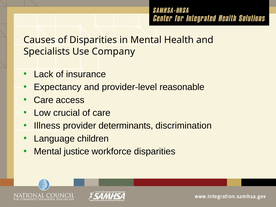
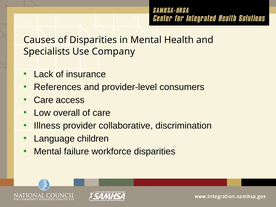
Expectancy: Expectancy -> References (58, 87)
reasonable: reasonable -> consumers (182, 87)
crucial: crucial -> overall (67, 113)
determinants: determinants -> collaborative (126, 126)
justice: justice -> failure (76, 152)
